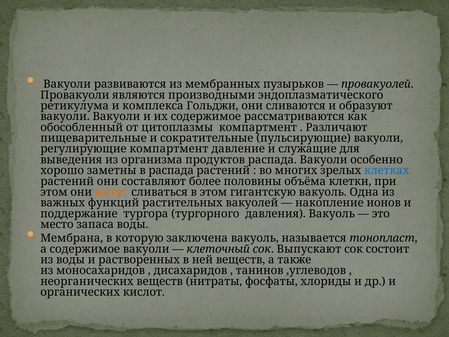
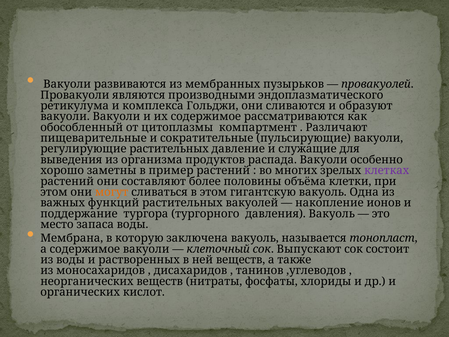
регулирующие компартмент: компартмент -> растительных (169, 149)
в распада: распада -> пример (171, 170)
клетках colour: blue -> purple (387, 170)
